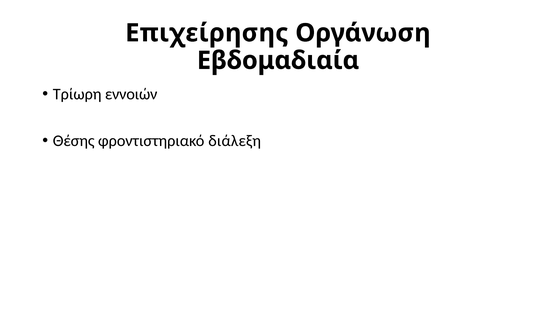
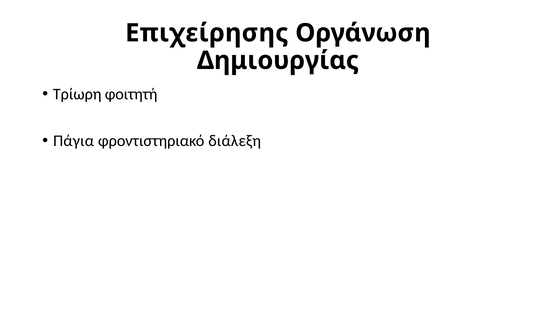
Εβδομαδιαία: Εβδομαδιαία -> Δημιουργίας (278, 60)
εννοιών: εννοιών -> φοιτητή (131, 94)
Θέσης: Θέσης -> Πάγια (74, 141)
